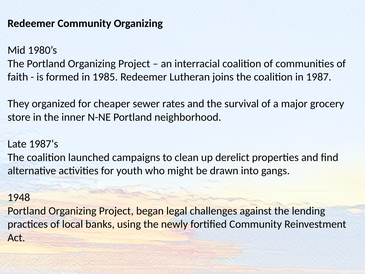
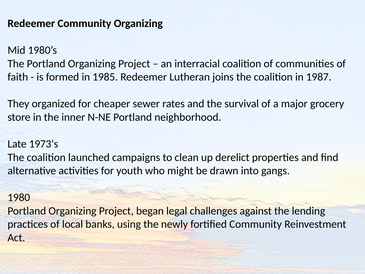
1987’s: 1987’s -> 1973’s (44, 144)
1948: 1948 -> 1980 (19, 197)
